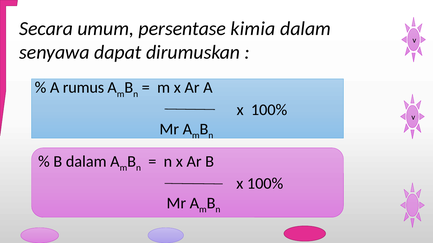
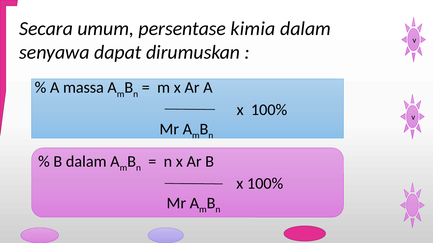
rumus: rumus -> massa (83, 88)
